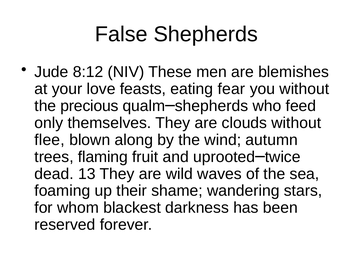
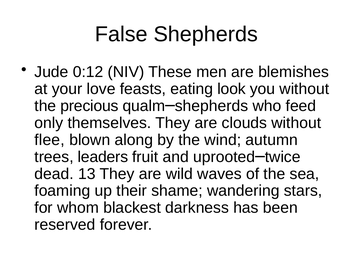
8:12: 8:12 -> 0:12 (88, 72)
fear: fear -> look (232, 89)
flaming: flaming -> leaders (103, 157)
